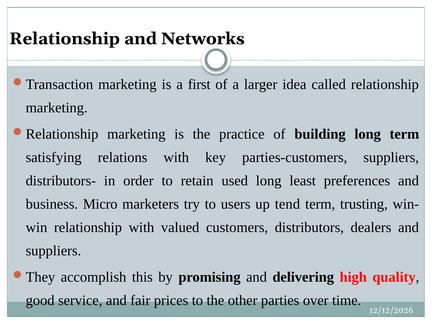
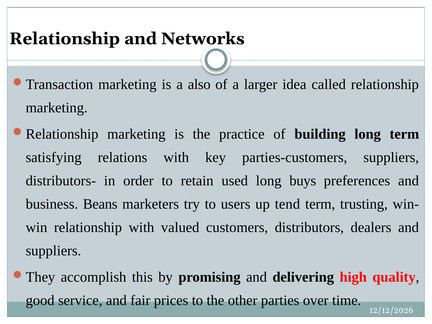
first: first -> also (199, 85)
least: least -> buys (303, 181)
Micro: Micro -> Beans (100, 204)
